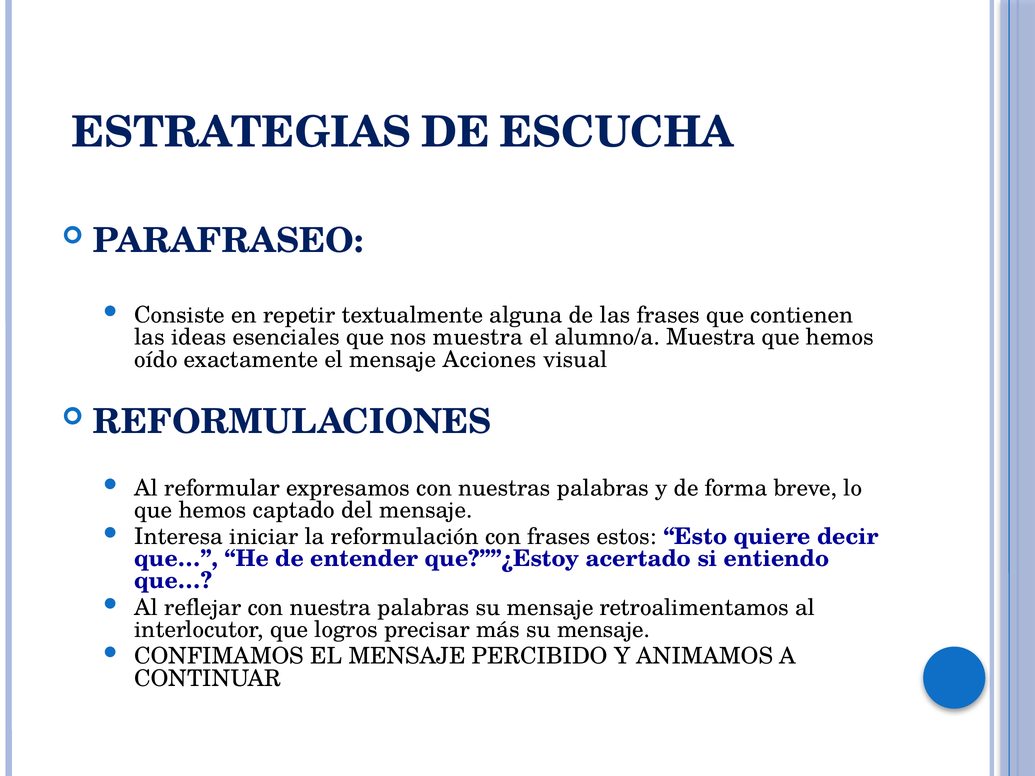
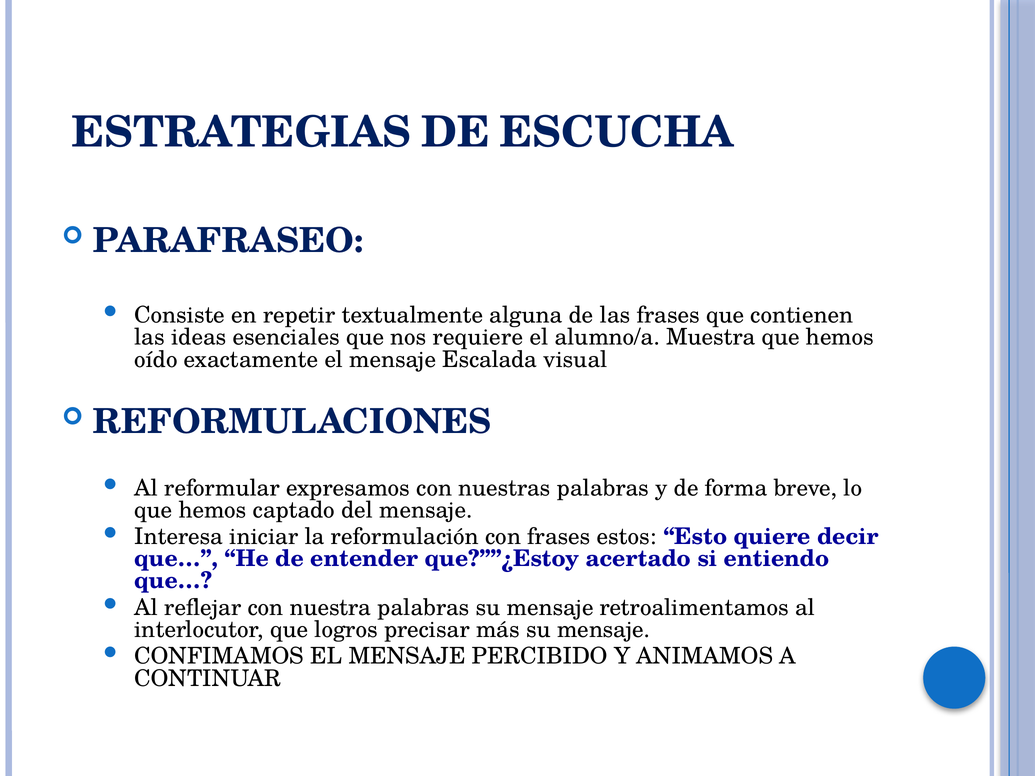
nos muestra: muestra -> requiere (478, 338)
Acciones: Acciones -> Escalada (490, 360)
